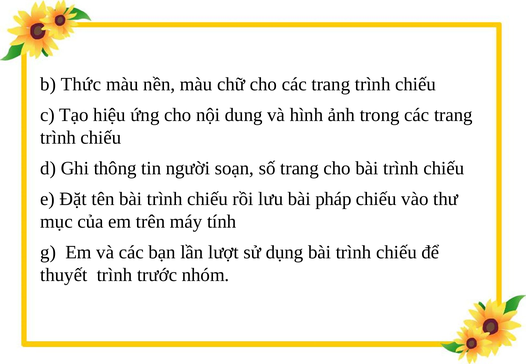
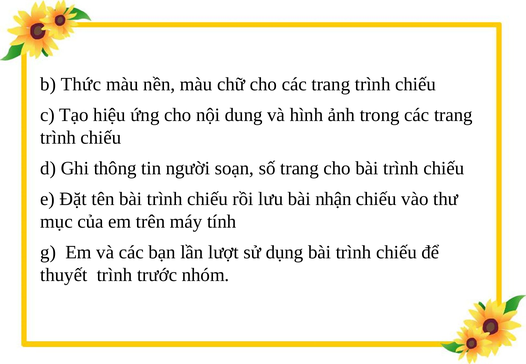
pháp: pháp -> nhận (333, 199)
